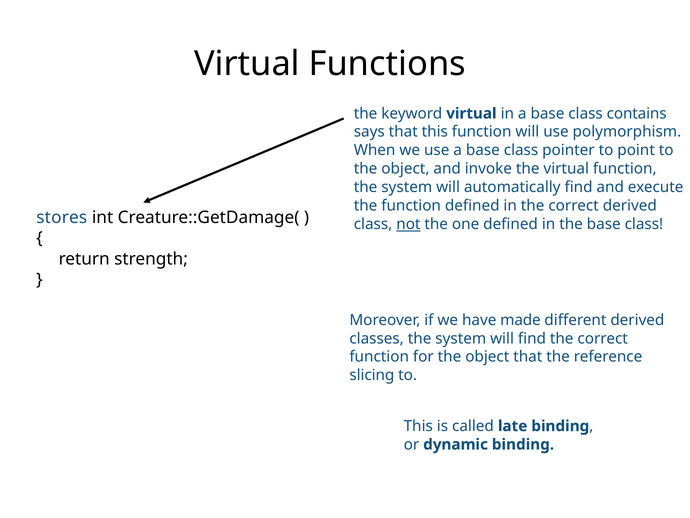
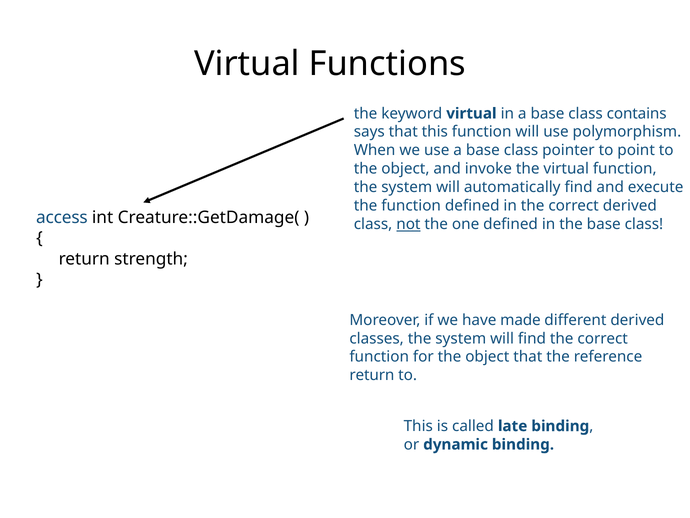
stores: stores -> access (62, 217)
slicing: slicing -> return (372, 375)
